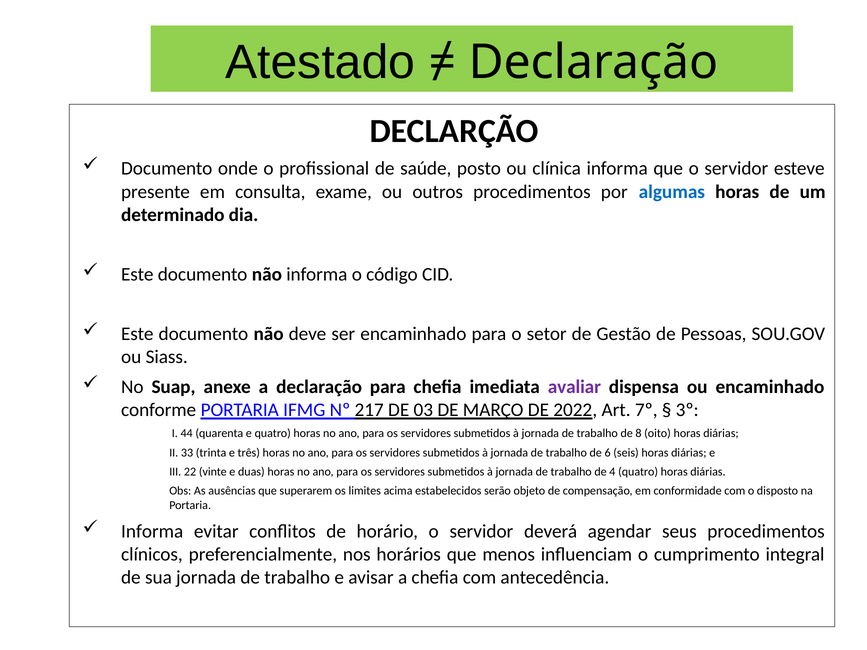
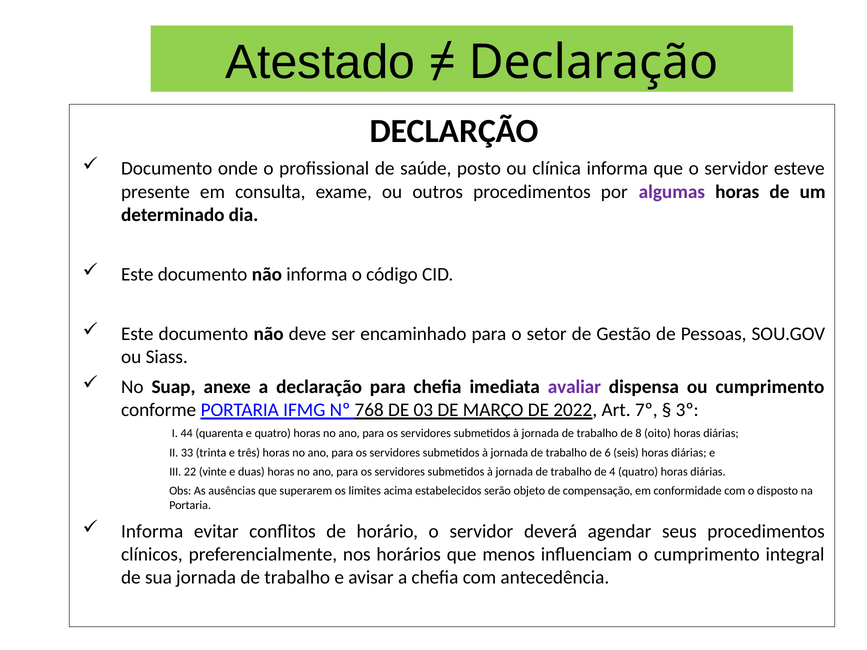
algumas colour: blue -> purple (672, 192)
ou encaminhado: encaminhado -> cumprimento (770, 387)
217: 217 -> 768 (369, 410)
